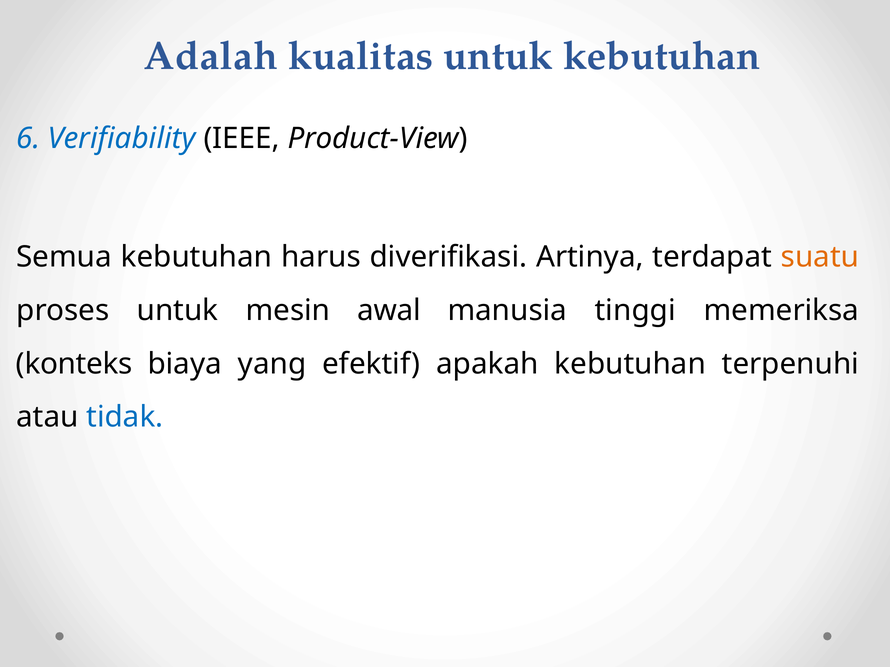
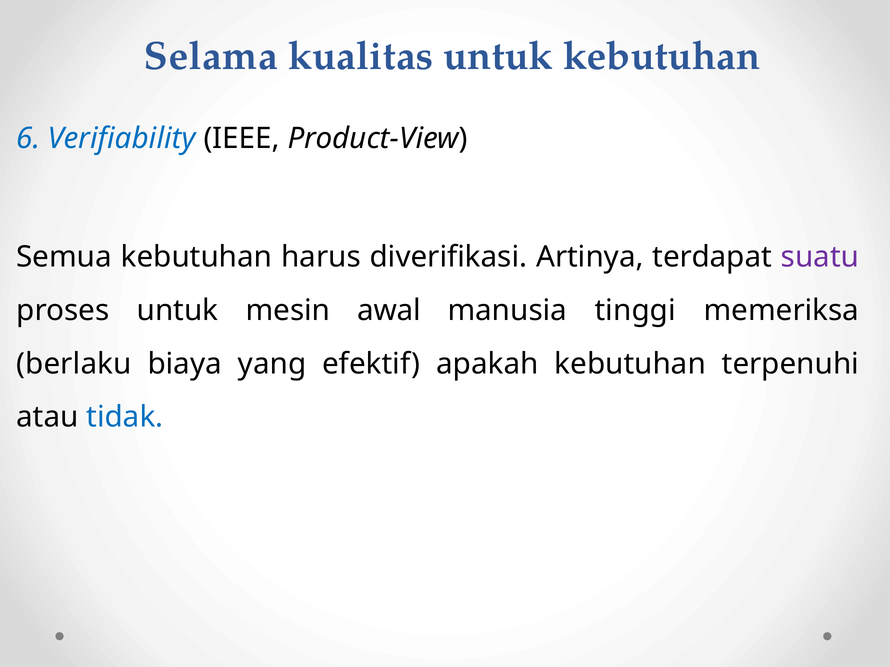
Adalah: Adalah -> Selama (211, 56)
suatu colour: orange -> purple (820, 257)
konteks: konteks -> berlaku (74, 364)
